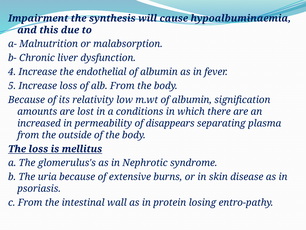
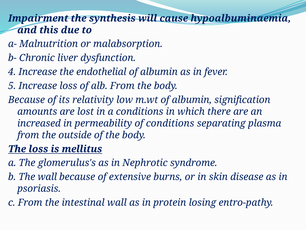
of disappears: disappears -> conditions (170, 123)
The uria: uria -> wall (47, 177)
